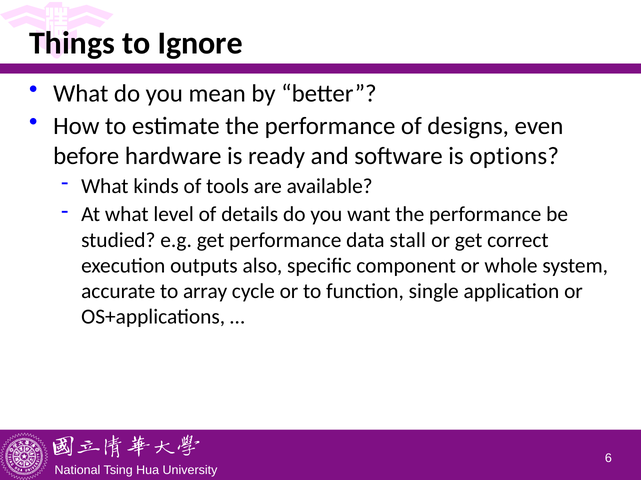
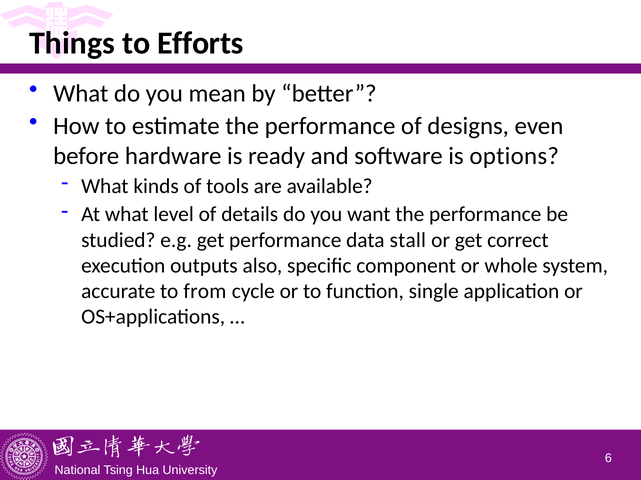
Ignore: Ignore -> Efforts (200, 43)
array: array -> from (205, 292)
